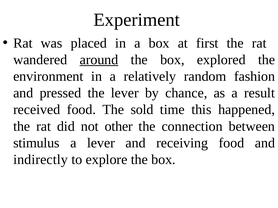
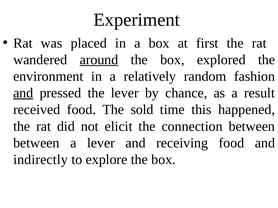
and underline: none -> present (23, 93)
other: other -> elicit (119, 127)
stimulus: stimulus -> between (36, 143)
